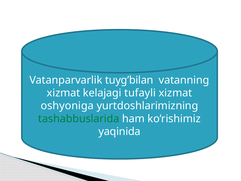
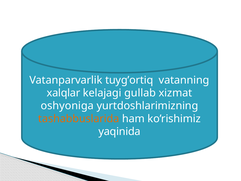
tuyg’bilan: tuyg’bilan -> tuyg’ortiq (129, 80)
xizmat: xizmat -> xalqlar (64, 93)
tufayli: tufayli -> gullab (140, 93)
tashabbuslarida colour: green -> orange (79, 119)
